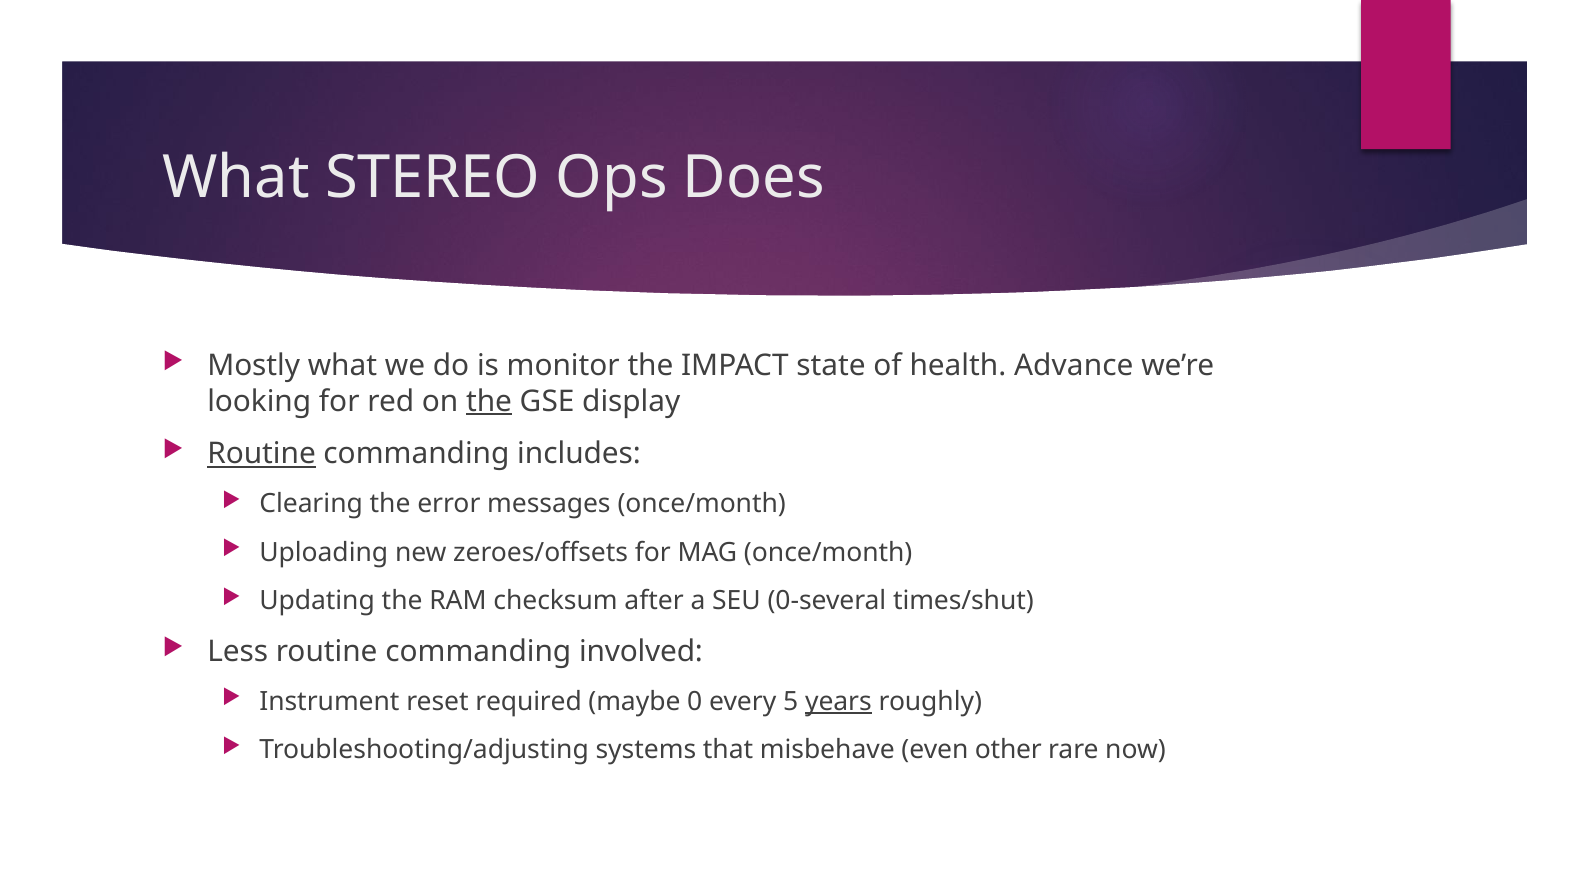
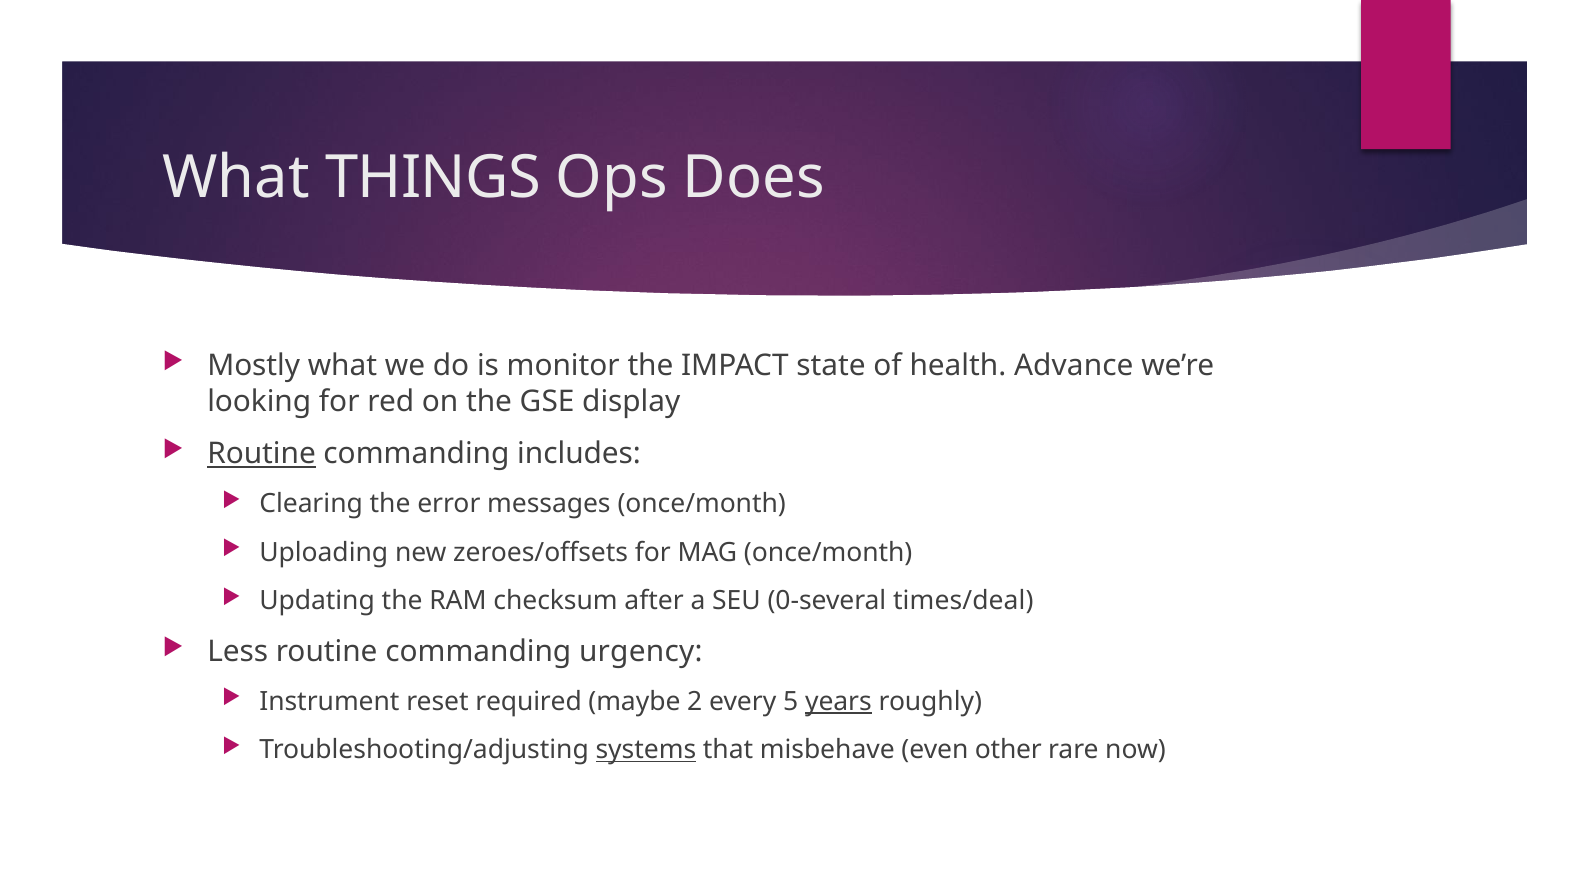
STEREO: STEREO -> THINGS (433, 177)
the underline: present -> none (489, 401)
times/shut: times/shut -> times/deal (963, 600)
involved: involved -> urgency (641, 651)
0: 0 -> 2 (695, 701)
systems underline: none -> present (646, 749)
